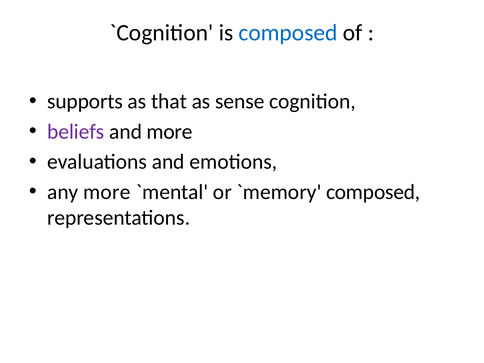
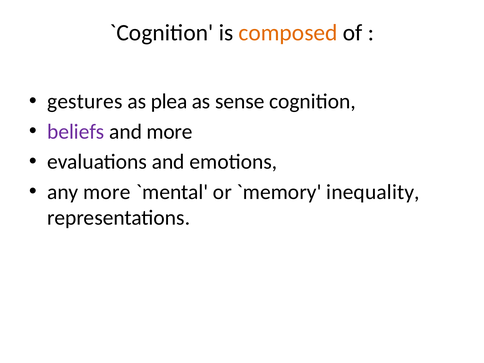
composed colour: blue -> orange (288, 33)
supports: supports -> gestures (85, 102)
that: that -> plea (169, 102)
composed: composed -> inequality (373, 192)
